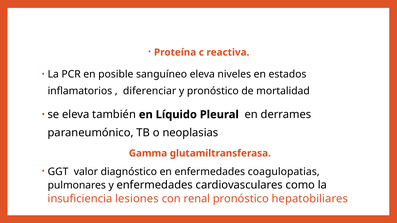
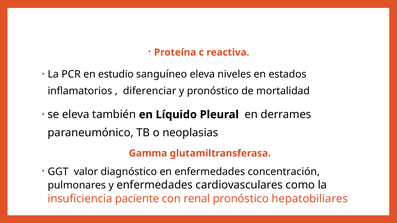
posible: posible -> estudio (116, 74)
coagulopatias: coagulopatias -> concentración (284, 172)
lesiones: lesiones -> paciente (137, 199)
